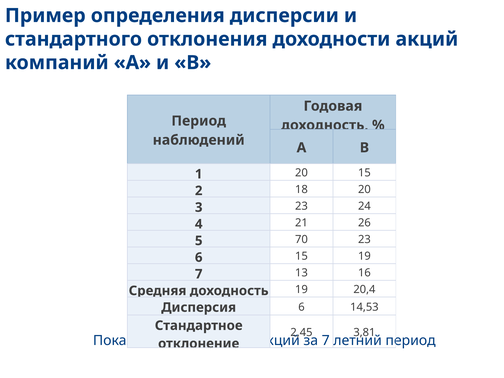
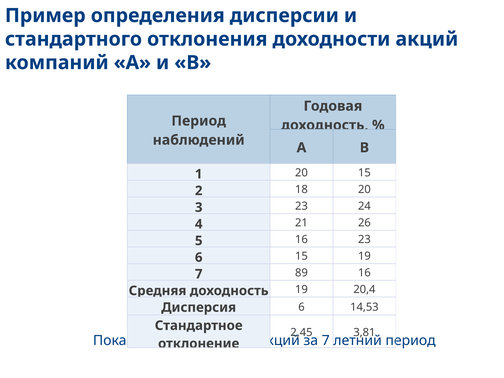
70: 70 -> 16 (301, 240)
13: 13 -> 89 (301, 273)
